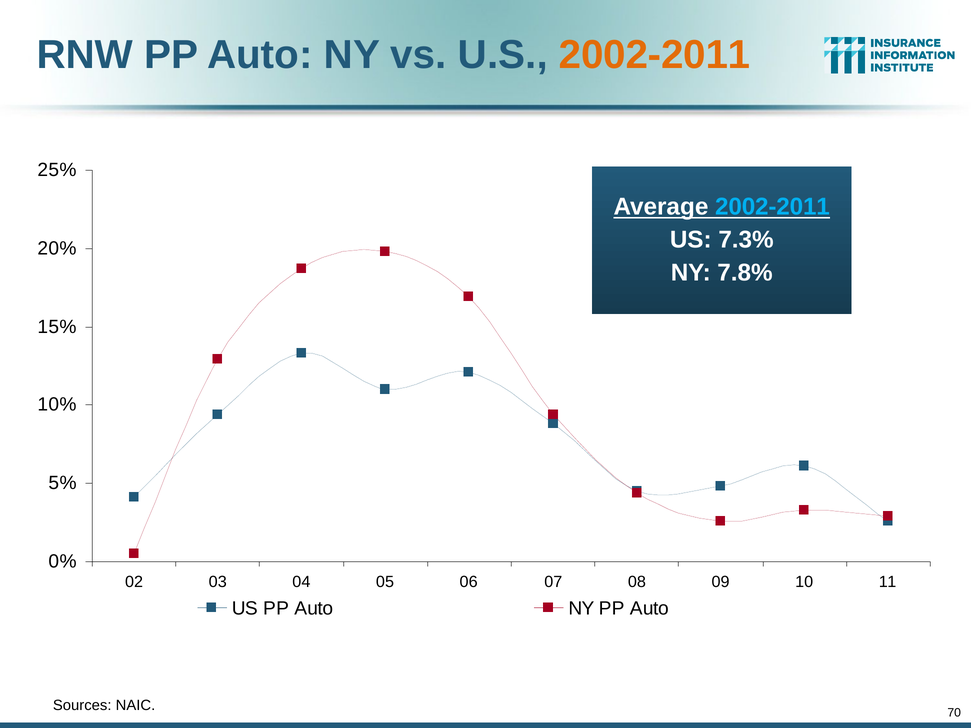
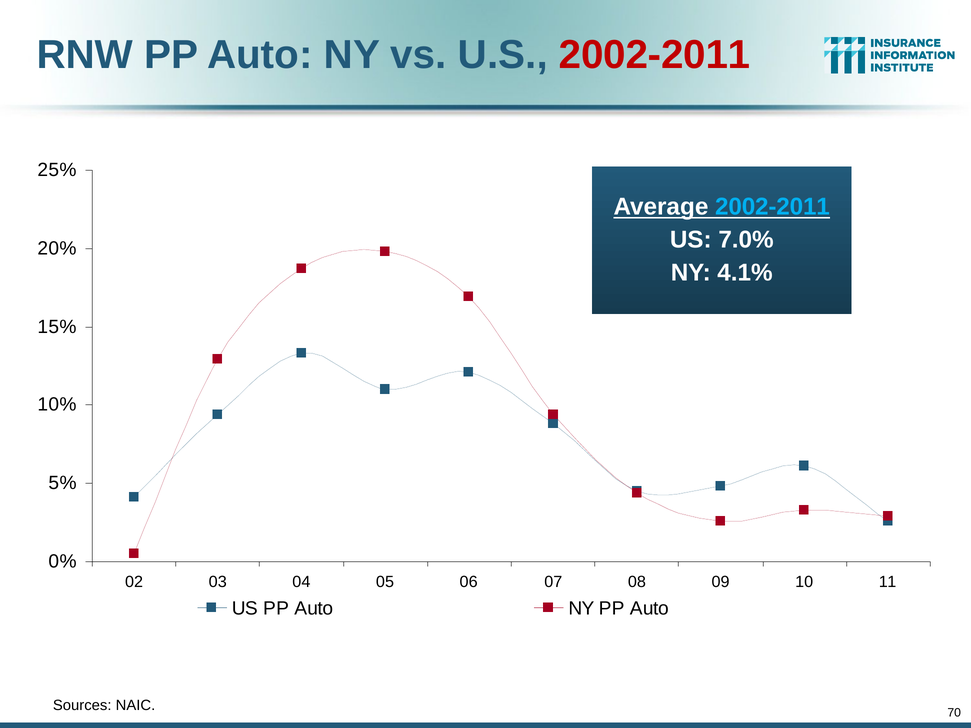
2002-2011 colour: orange -> red (655, 55)
7.3%: 7.3% -> 7.0% (746, 240)
7.8%: 7.8% -> 4.1% (745, 273)
